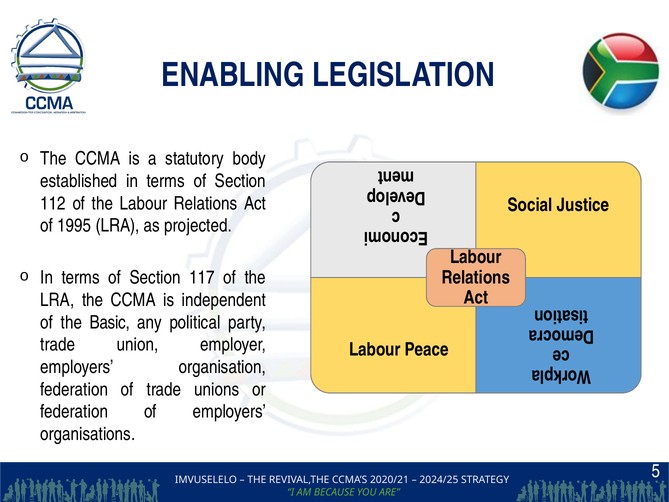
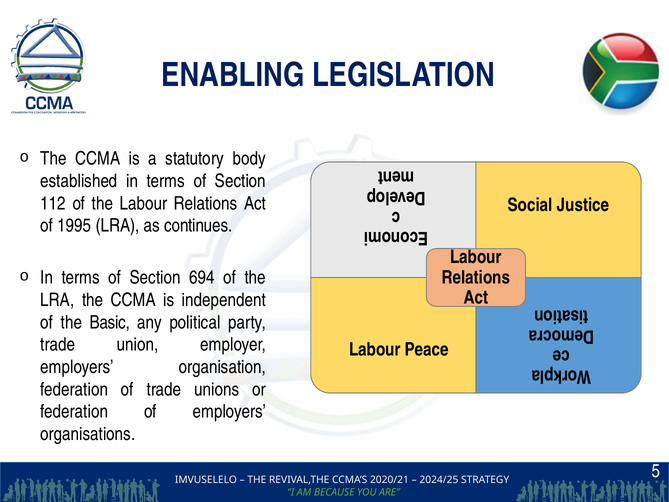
projected: projected -> continues (198, 226)
117: 117 -> 694 (202, 278)
